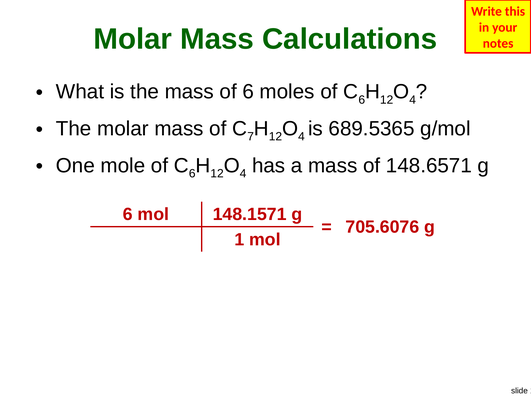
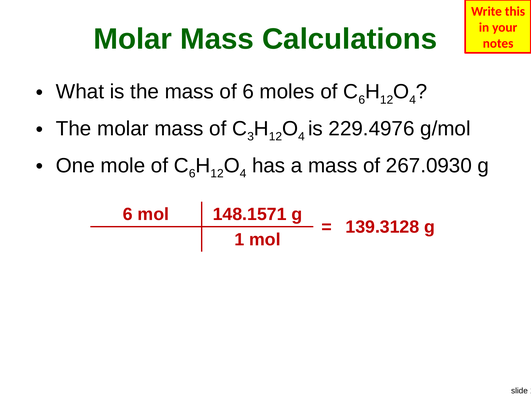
7: 7 -> 3 (251, 137)
689.5365: 689.5365 -> 229.4976 (372, 129)
148.6571: 148.6571 -> 267.0930 (429, 166)
705.6076: 705.6076 -> 139.3128 (382, 227)
